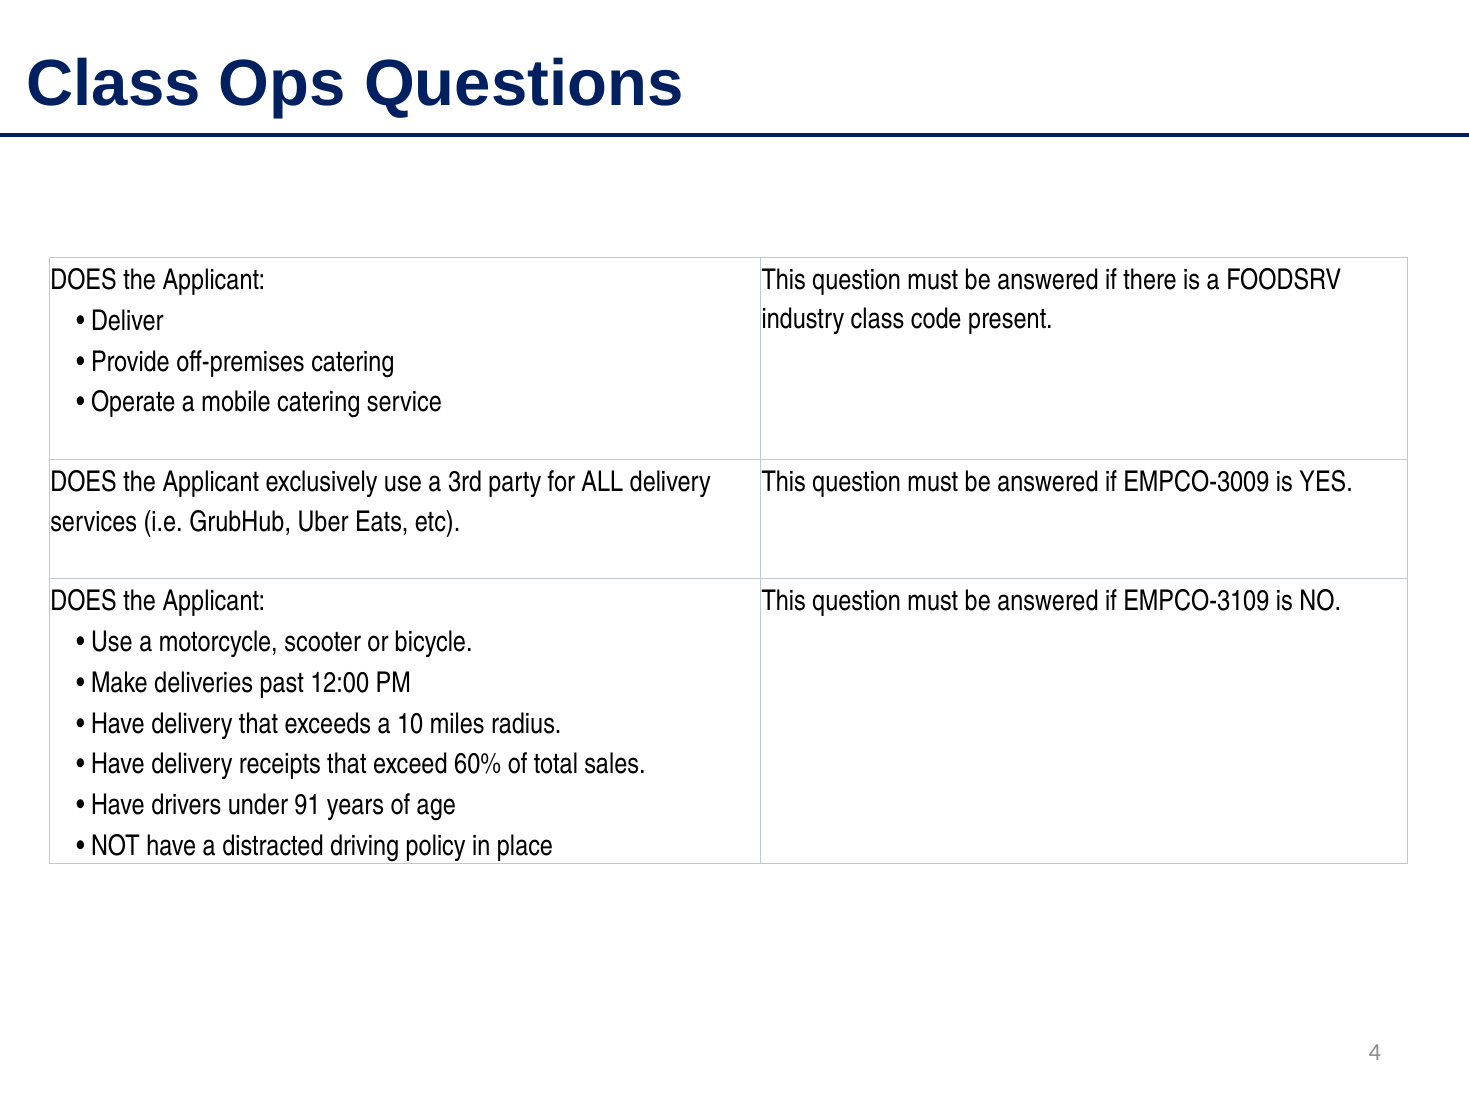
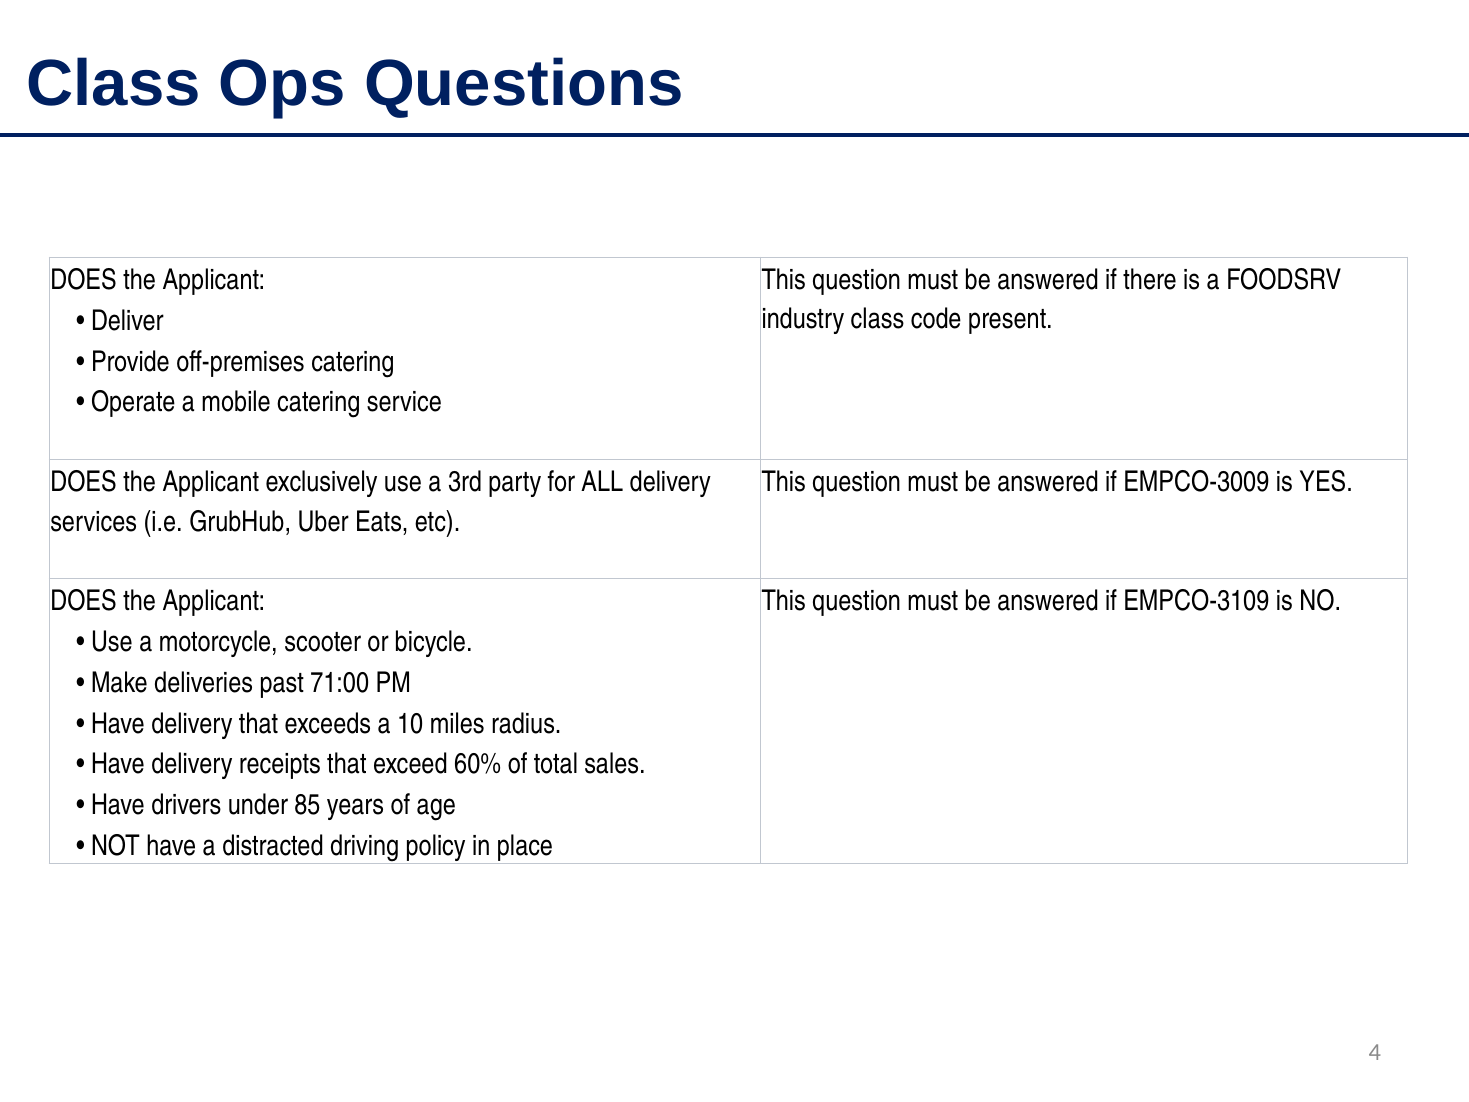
12:00: 12:00 -> 71:00 (340, 683)
91: 91 -> 85 (307, 805)
